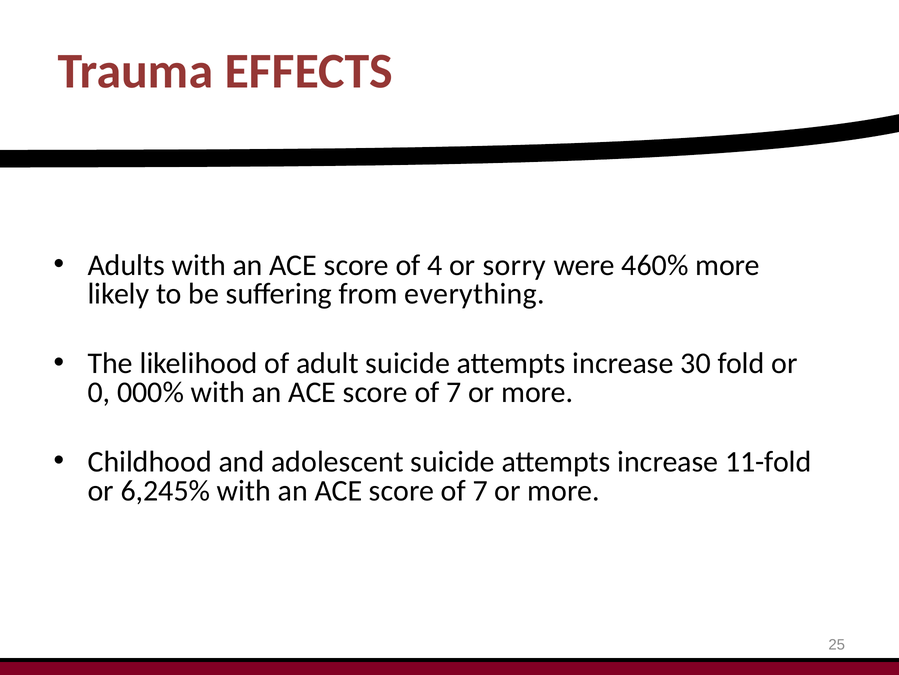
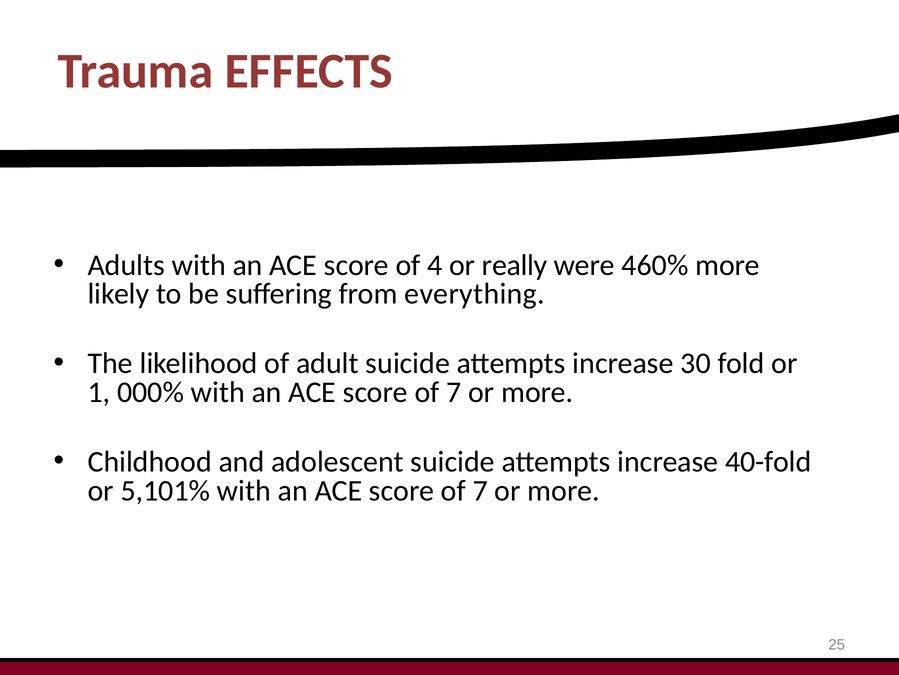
sorry: sorry -> really (515, 265)
0: 0 -> 1 (99, 392)
11-fold: 11-fold -> 40-fold (768, 461)
6,245%: 6,245% -> 5,101% (165, 490)
